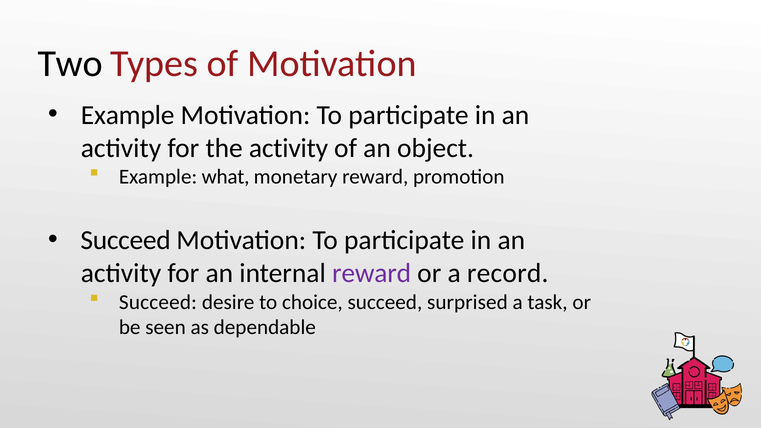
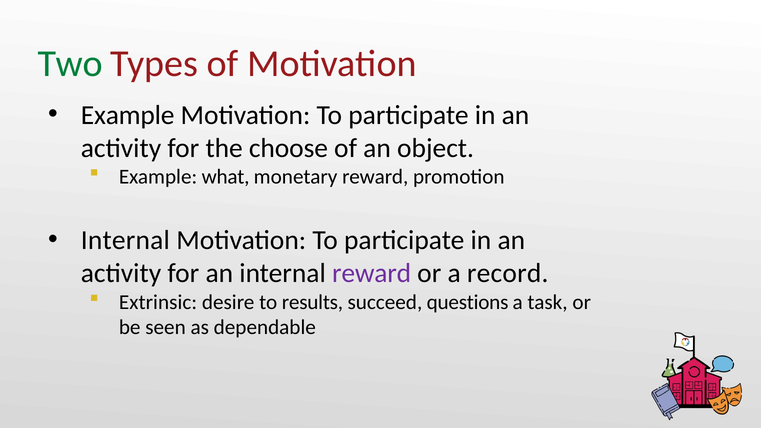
Two colour: black -> green (70, 64)
the activity: activity -> choose (288, 148)
Succeed: Succeed -> Internal (125, 240)
Succeed: Succeed -> Extrinsic (158, 302)
choice: choice -> results (312, 302)
surprised: surprised -> questions (468, 302)
